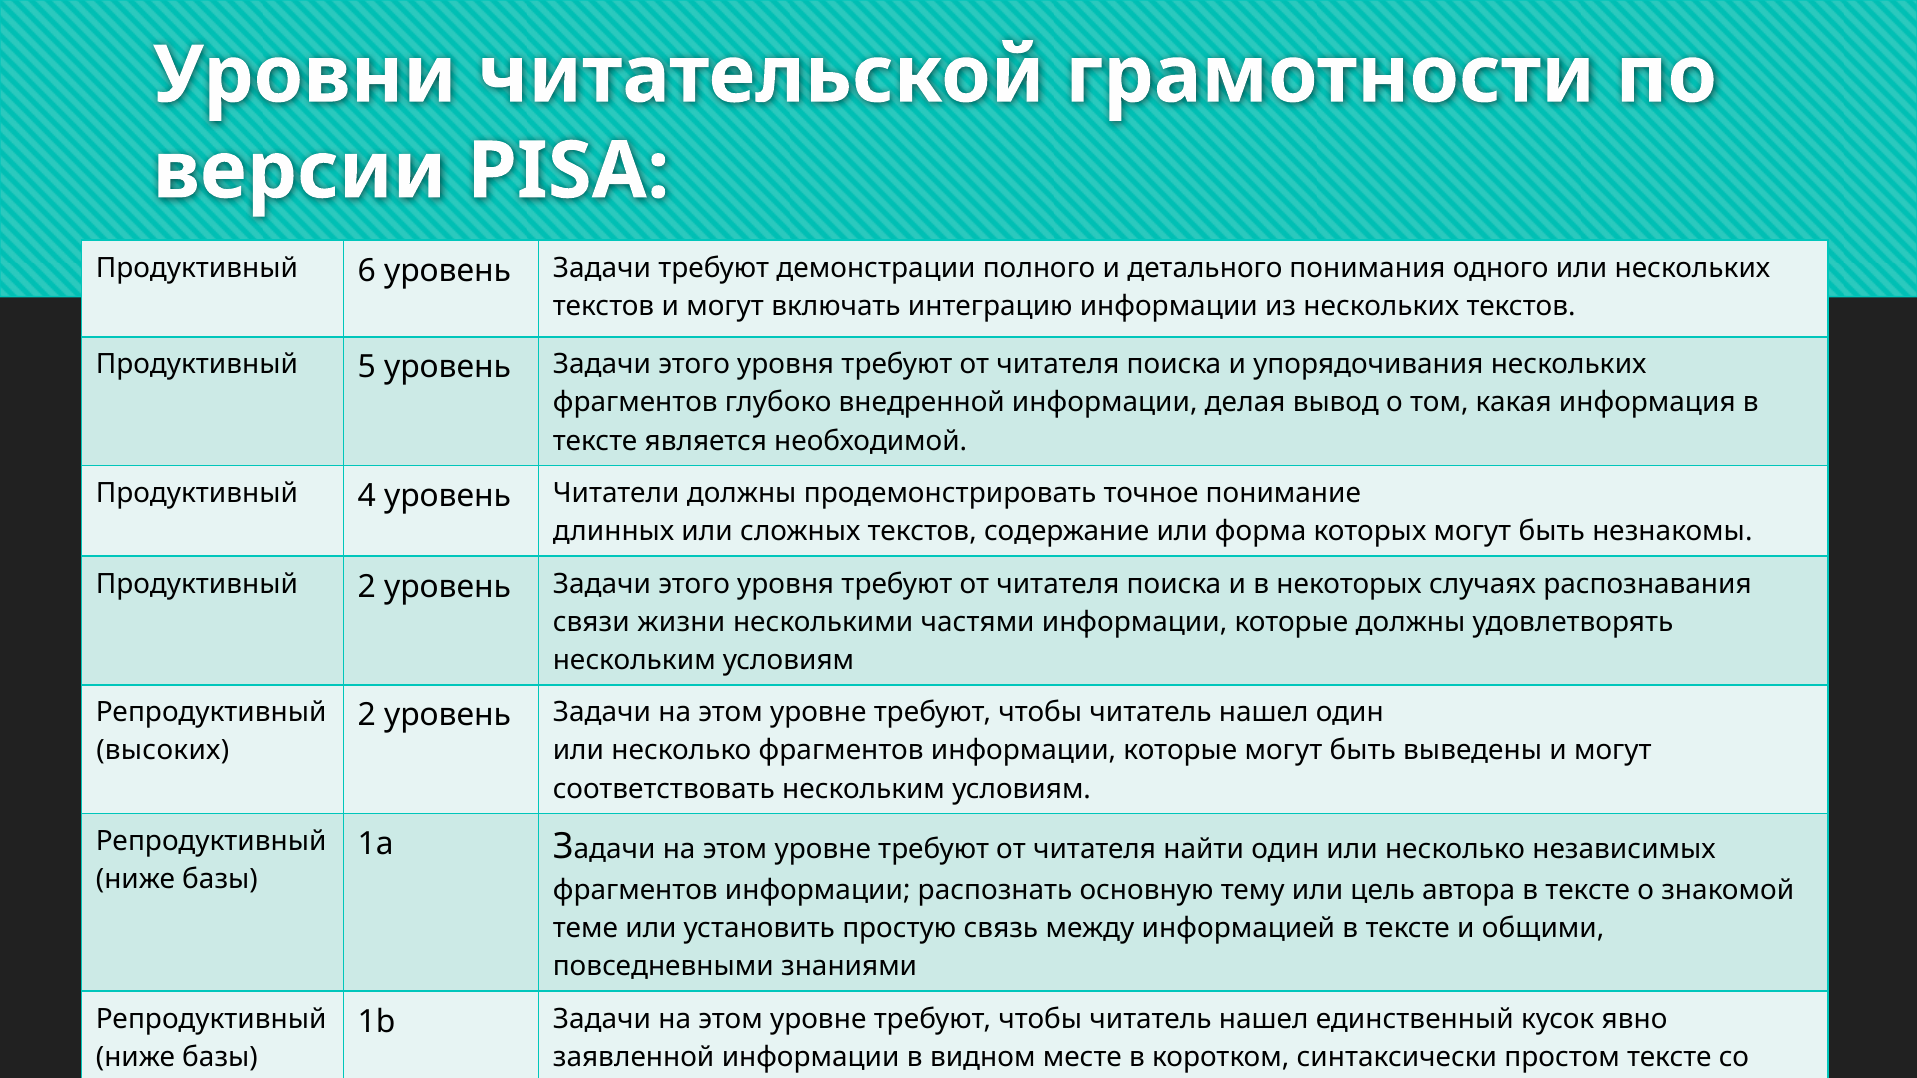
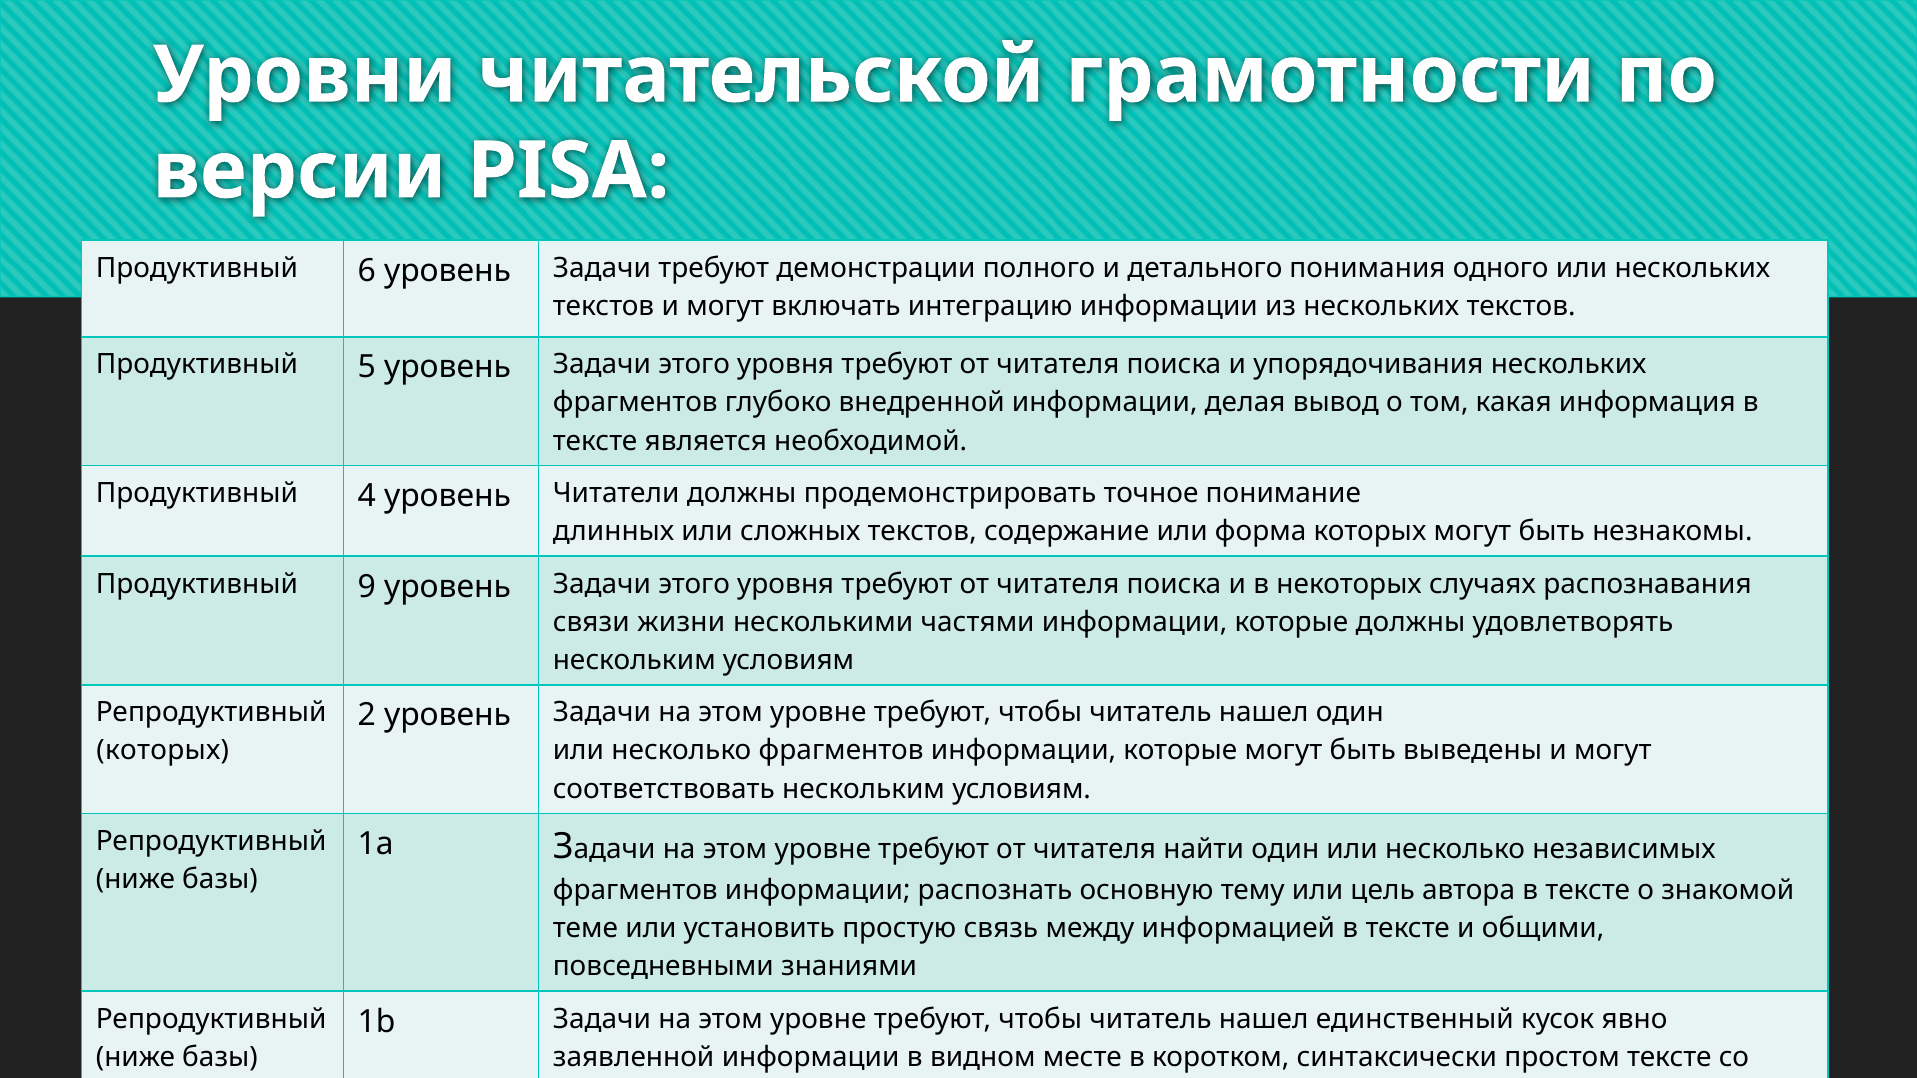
Продуктивный 2: 2 -> 9 (367, 587)
высоких: высоких -> которых (163, 751)
